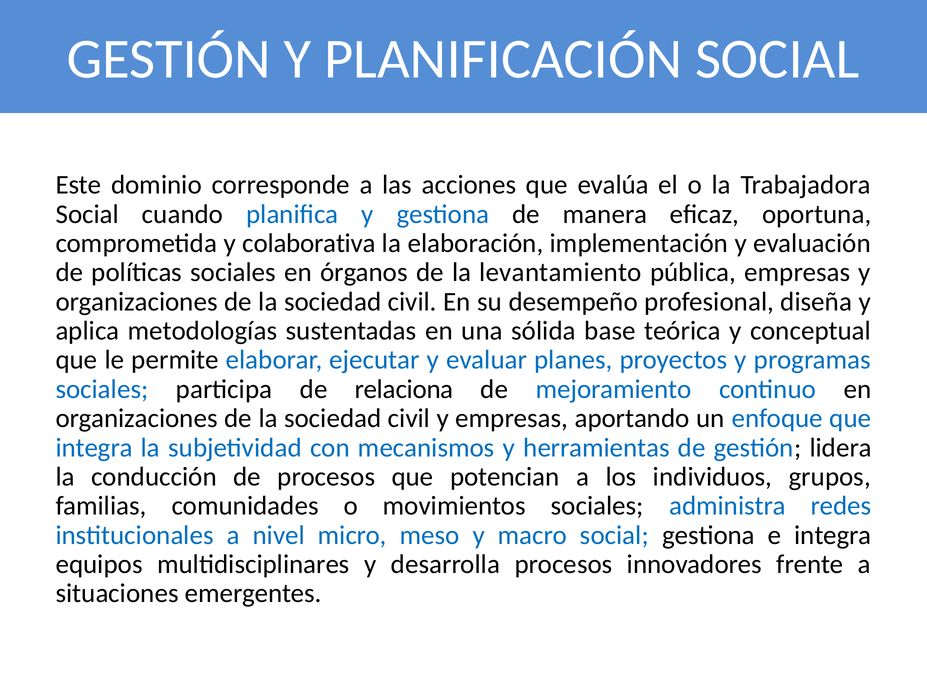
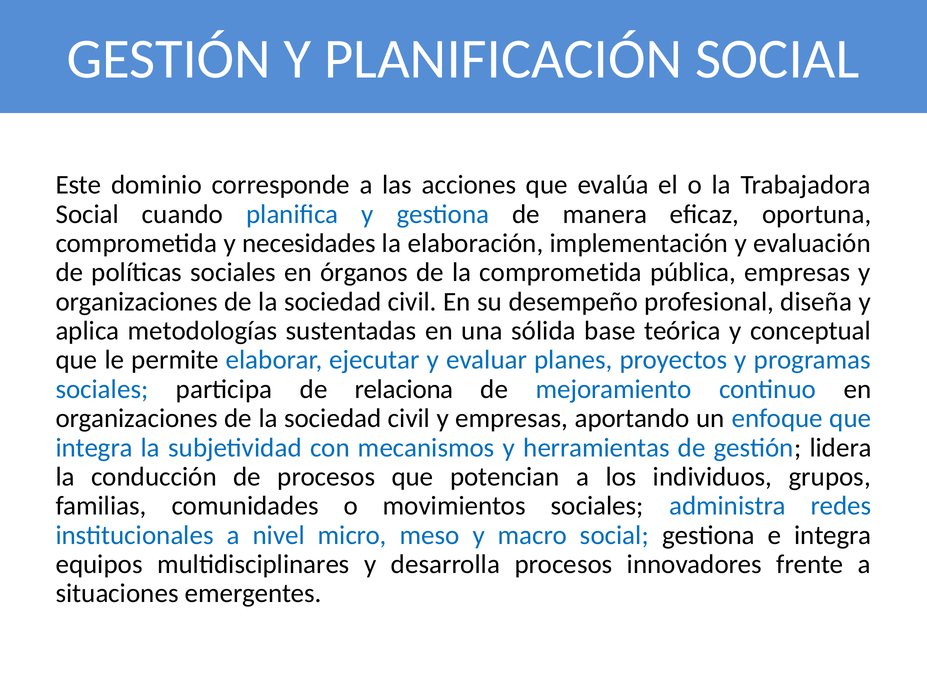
colaborativa: colaborativa -> necesidades (309, 243)
la levantamiento: levantamiento -> comprometida (561, 273)
